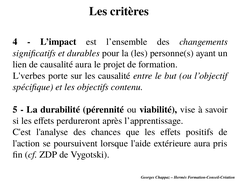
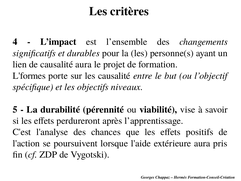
L'verbes: L'verbes -> L'formes (29, 76)
contenu: contenu -> niveaux (127, 87)
